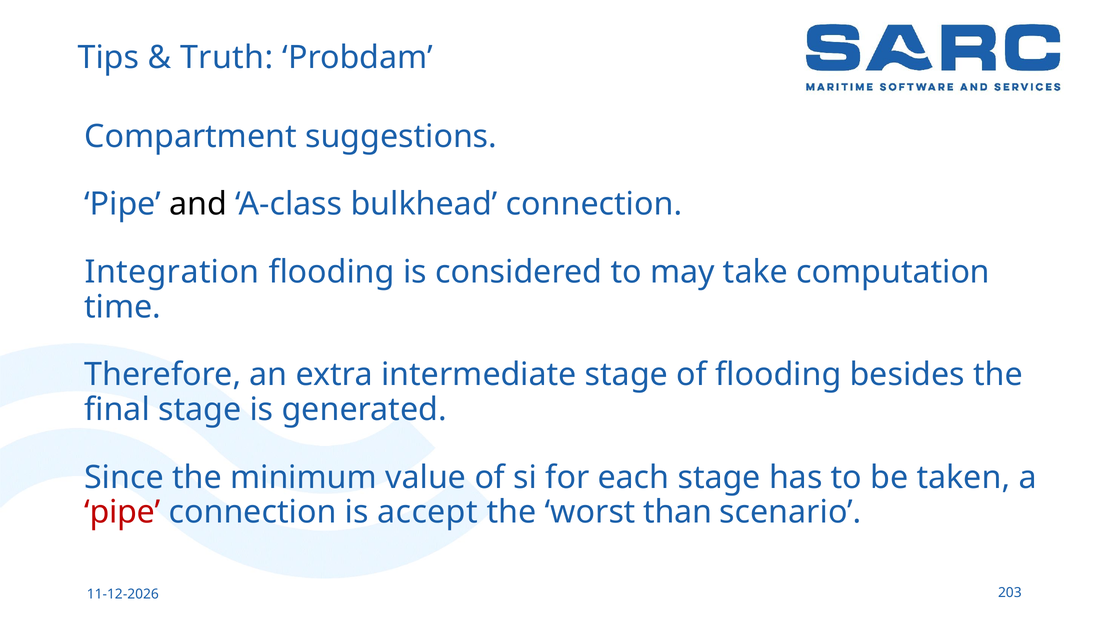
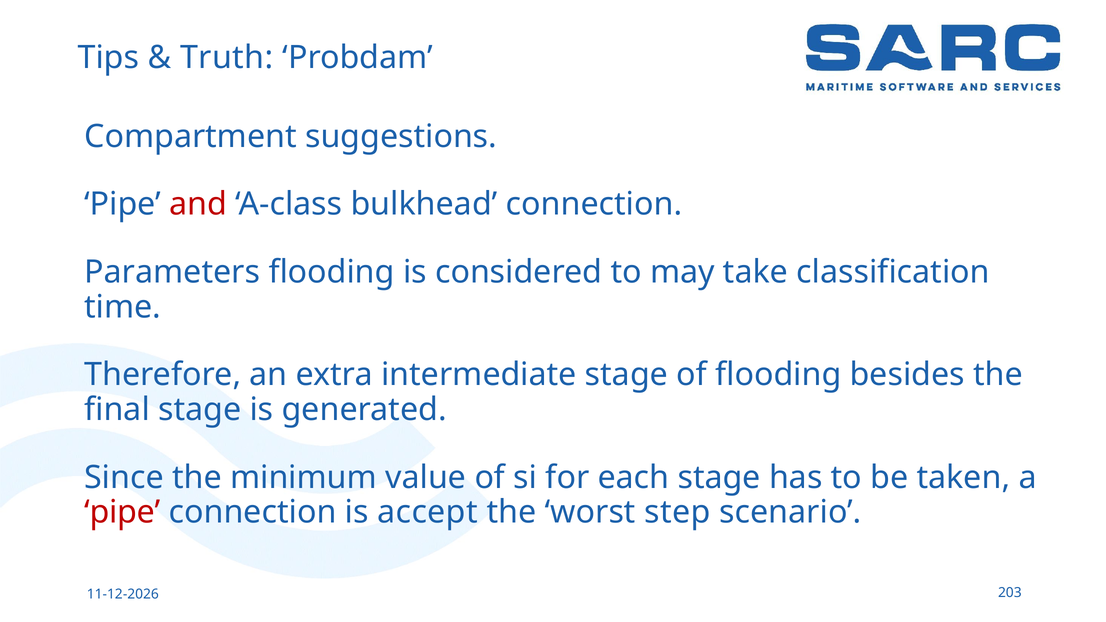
and colour: black -> red (198, 204)
Integration: Integration -> Parameters (172, 272)
computation: computation -> classification (893, 272)
than: than -> step (677, 512)
